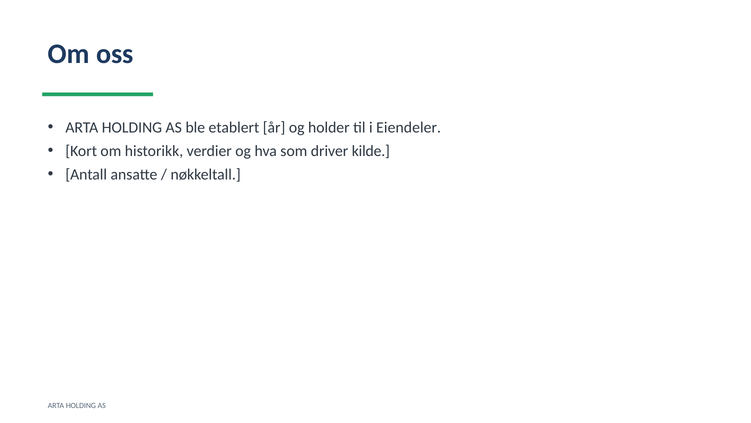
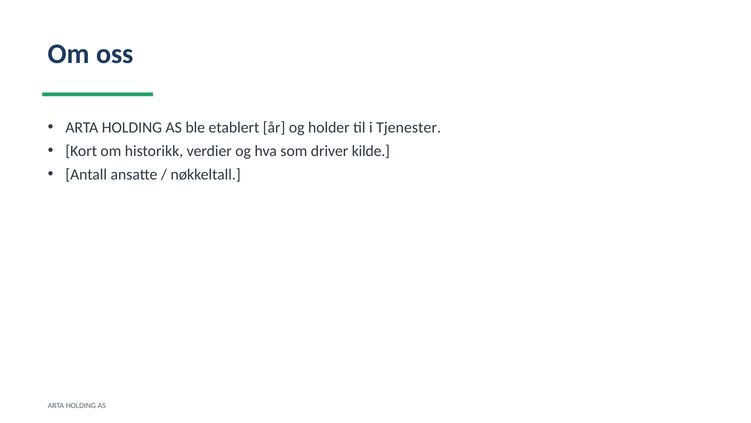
Eiendeler: Eiendeler -> Tjenester (409, 127)
